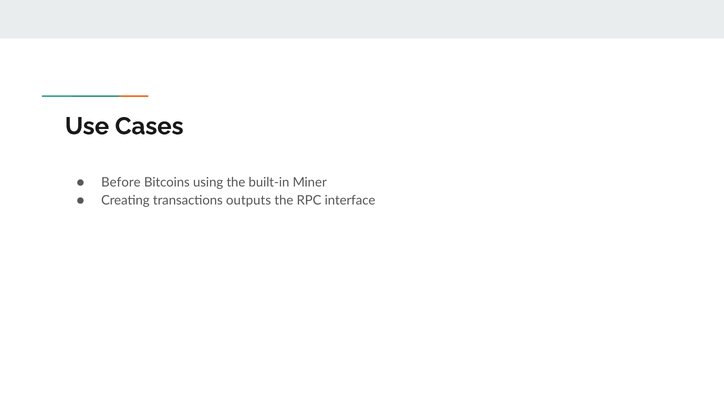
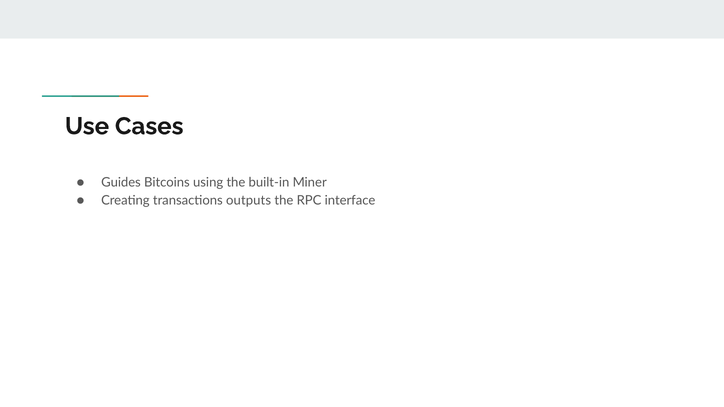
Before: Before -> Guides (121, 183)
